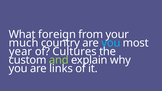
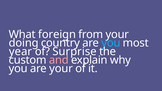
much: much -> doing (24, 43)
Cultures: Cultures -> Surprise (74, 52)
and colour: light green -> pink (59, 60)
are links: links -> your (61, 69)
